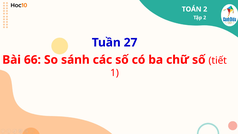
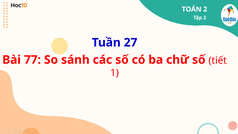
66: 66 -> 77 (32, 60)
